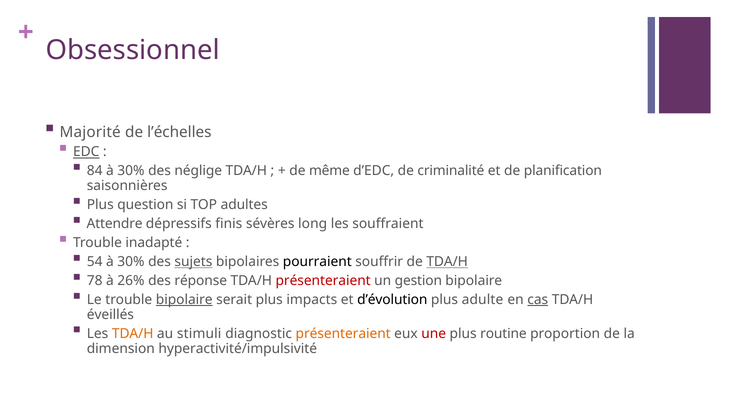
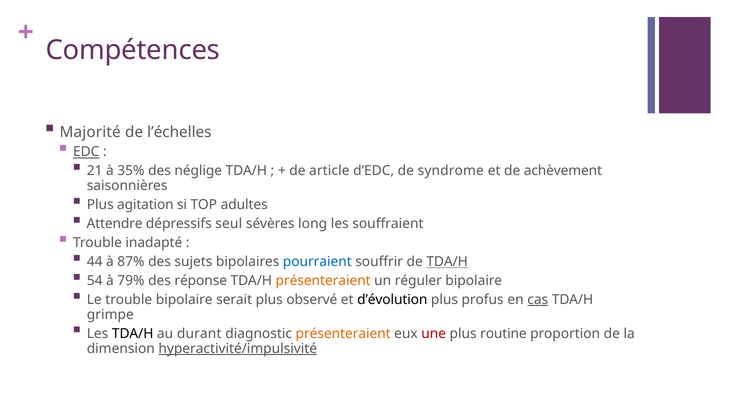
Obsessionnel: Obsessionnel -> Compétences (133, 50)
84: 84 -> 21 (95, 171)
30%: 30% -> 35% (131, 171)
même: même -> article (329, 171)
criminalité: criminalité -> syndrome (451, 171)
planification: planification -> achèvement (563, 171)
question: question -> agitation (145, 205)
finis: finis -> seul (229, 224)
54: 54 -> 44 (95, 262)
30%: 30% -> 87% (131, 262)
sujets underline: present -> none (193, 262)
pourraient colour: black -> blue (317, 262)
78: 78 -> 54 (95, 281)
26%: 26% -> 79% (131, 281)
présenteraient colour: red -> orange (323, 281)
gestion: gestion -> réguler (418, 281)
bipolaire underline: present -> none (184, 300)
impacts: impacts -> observé (312, 300)
adulte: adulte -> profus (483, 300)
éveillés: éveillés -> grimpe (110, 315)
TDA/H colour: orange -> black (133, 333)
stimuli: stimuli -> durant (199, 333)
hyperactivité/impulsivité underline: none -> present (238, 348)
